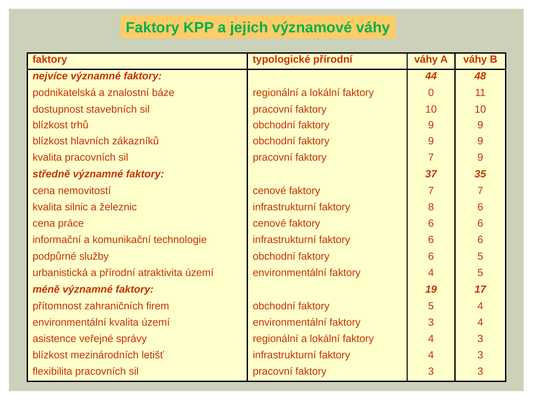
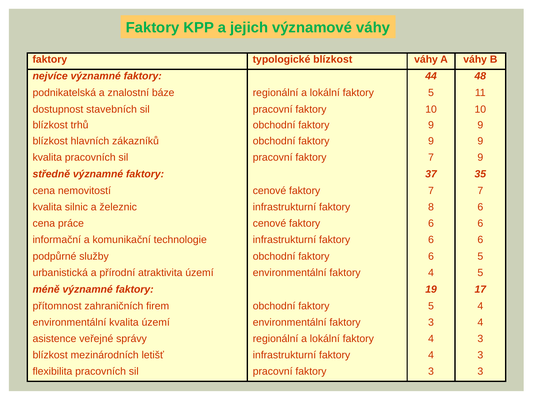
typologické přírodní: přírodní -> blízkost (333, 59)
lokální faktory 0: 0 -> 5 (431, 93)
